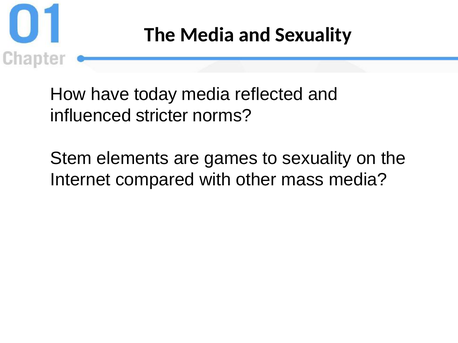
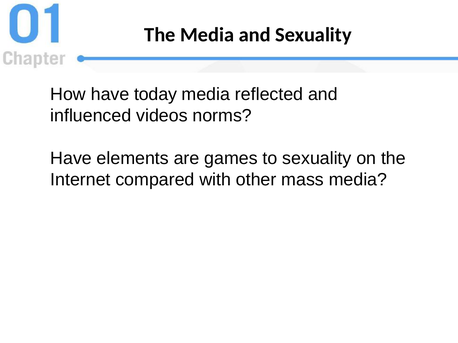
stricter: stricter -> videos (162, 116)
Stem: Stem -> Have (71, 158)
